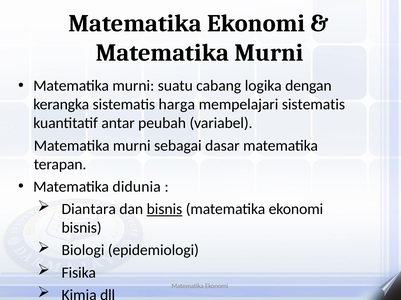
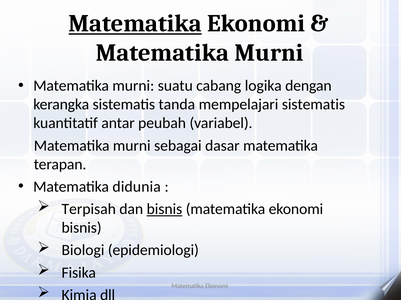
Matematika underline: none -> present (135, 23)
harga: harga -> tanda (177, 105)
Diantara: Diantara -> Terpisah (89, 210)
